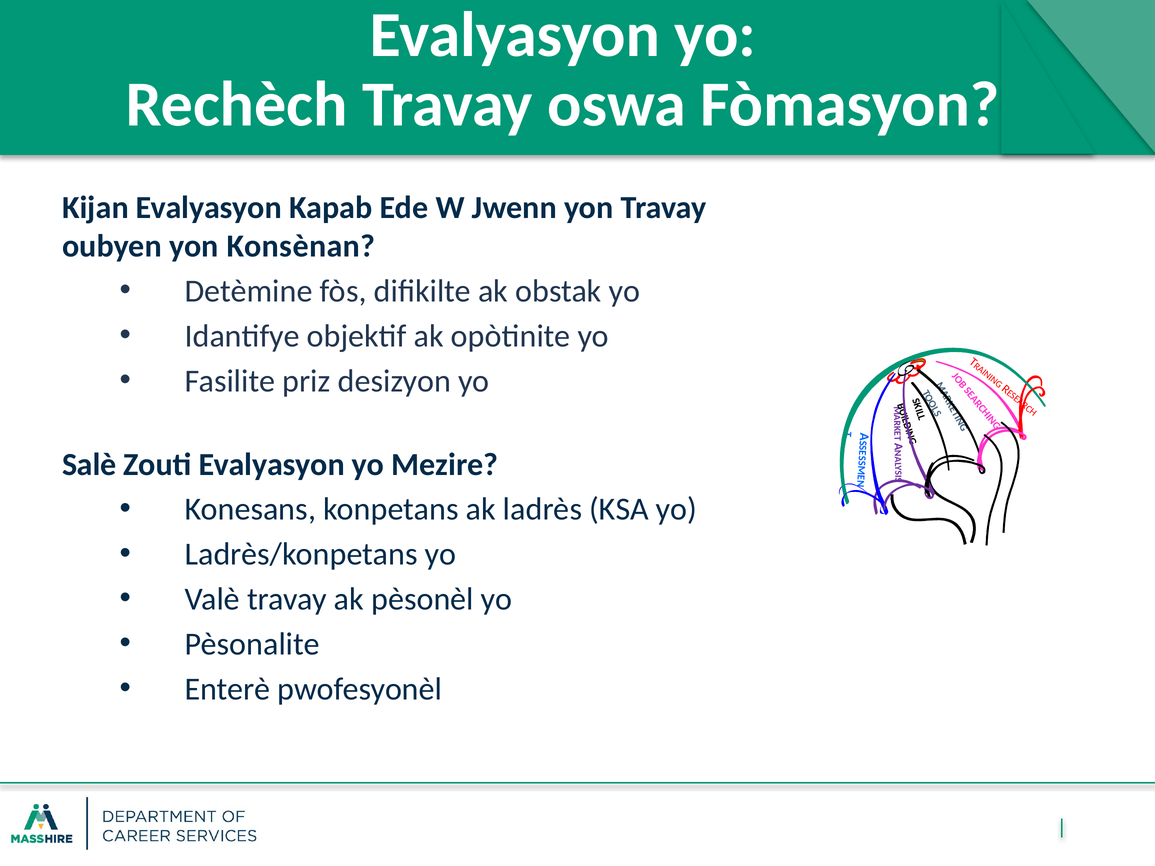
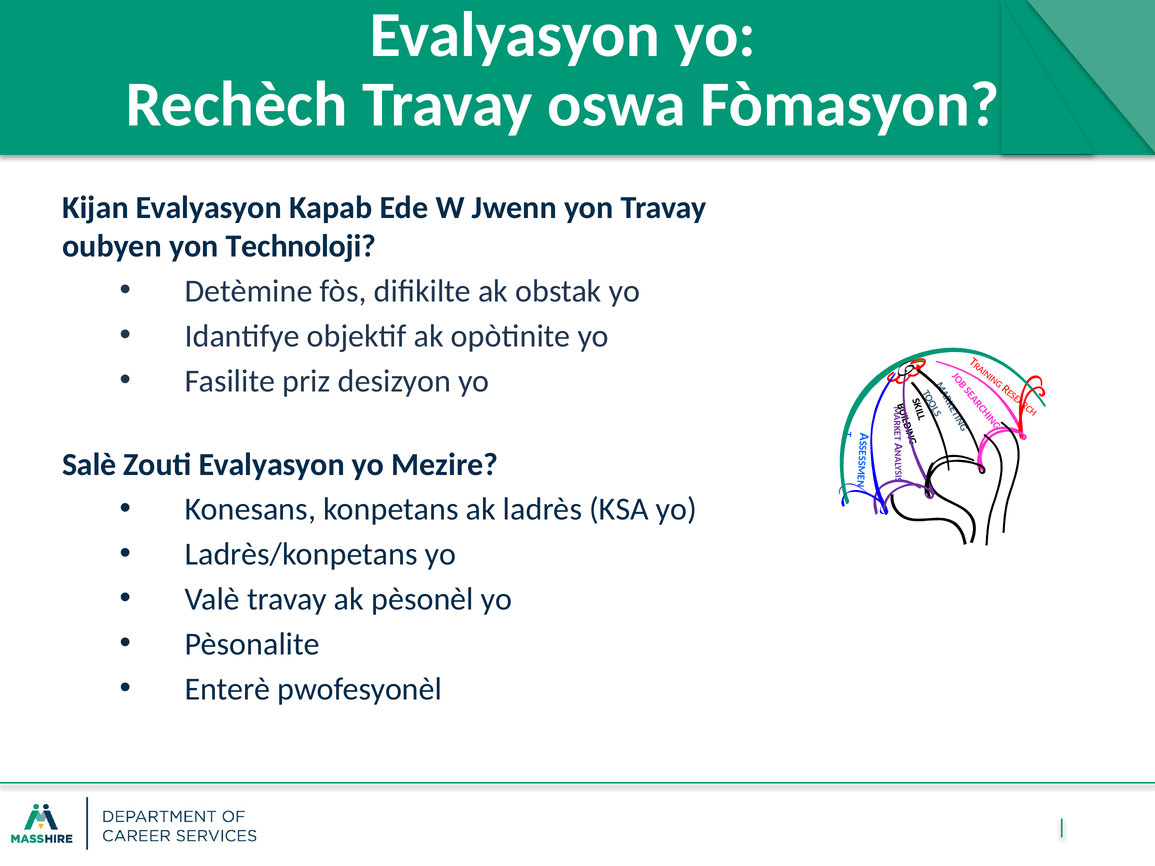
Konsènan: Konsènan -> Technoloji (301, 246)
